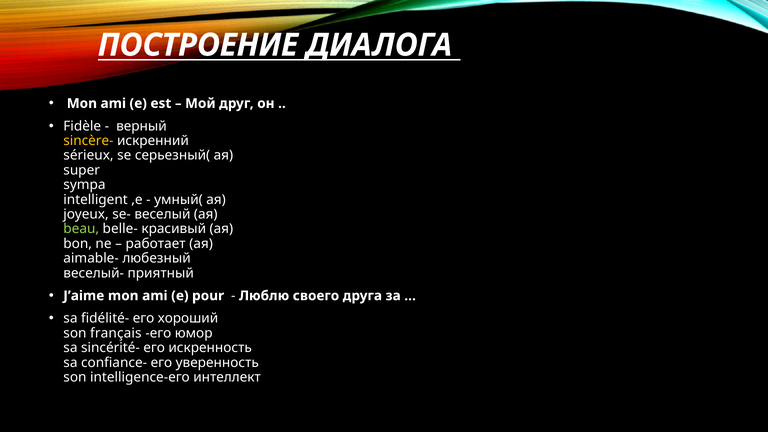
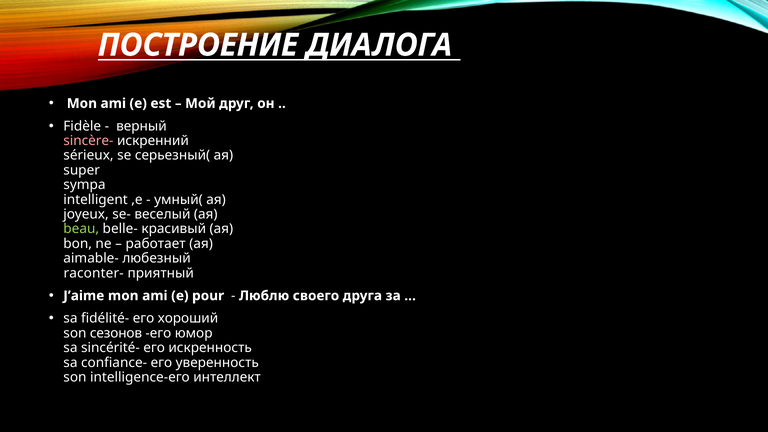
sincère- colour: yellow -> pink (88, 141)
веселый-: веселый- -> raconter- (94, 273)
français: français -> сезонов (116, 333)
